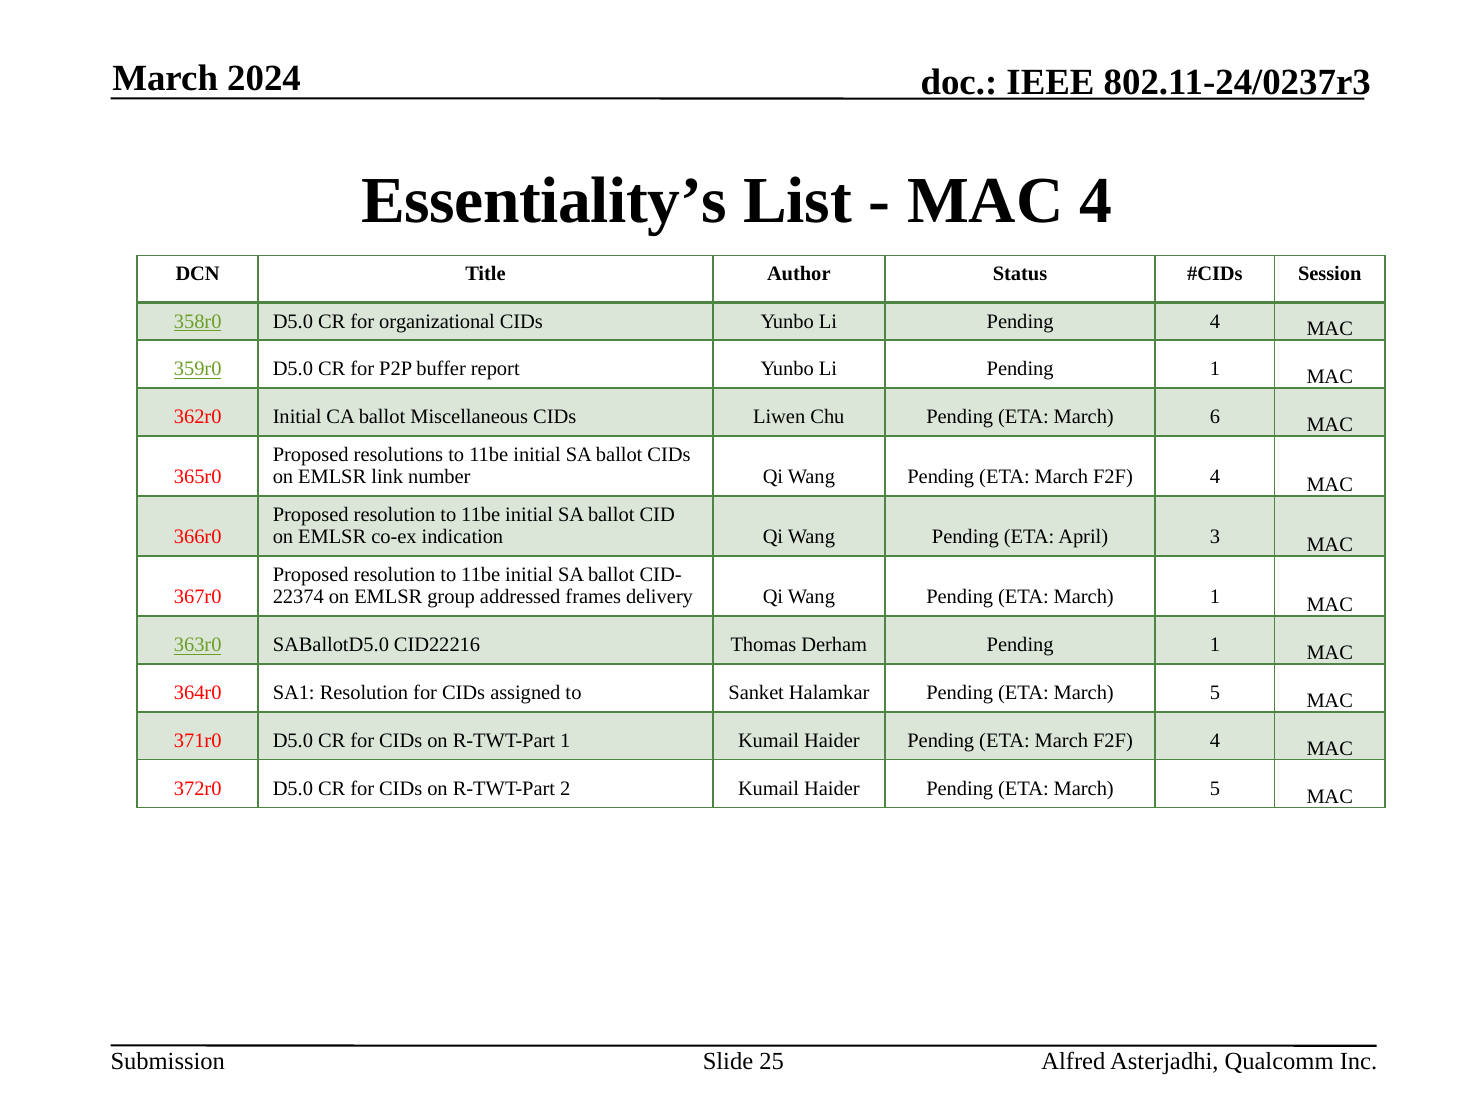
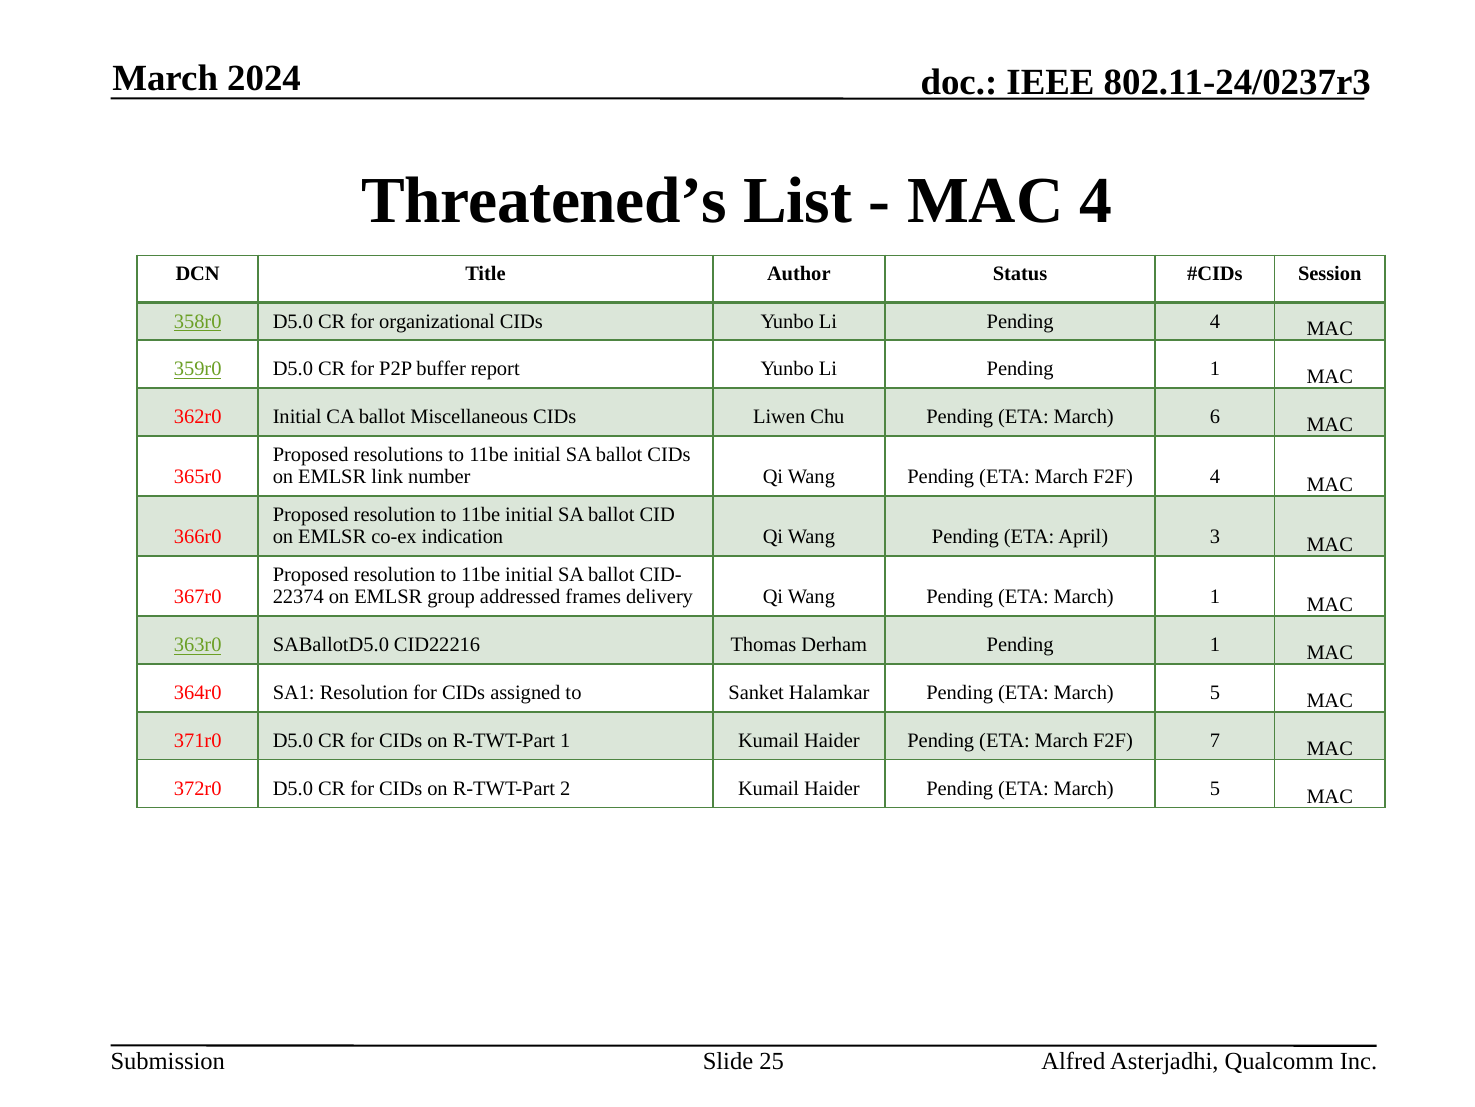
Essentiality’s: Essentiality’s -> Threatened’s (544, 201)
4: 4 -> 7 (1215, 741)
